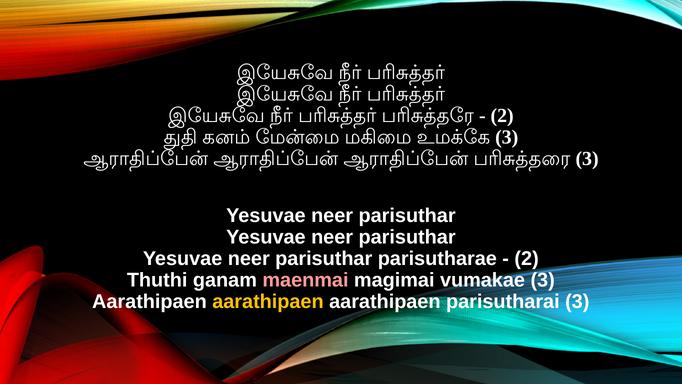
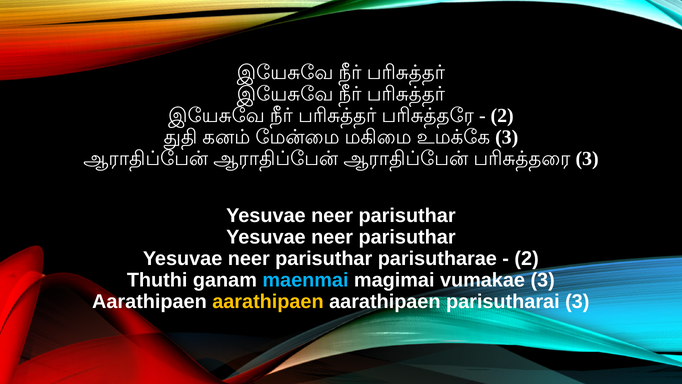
maenmai colour: pink -> light blue (305, 280)
